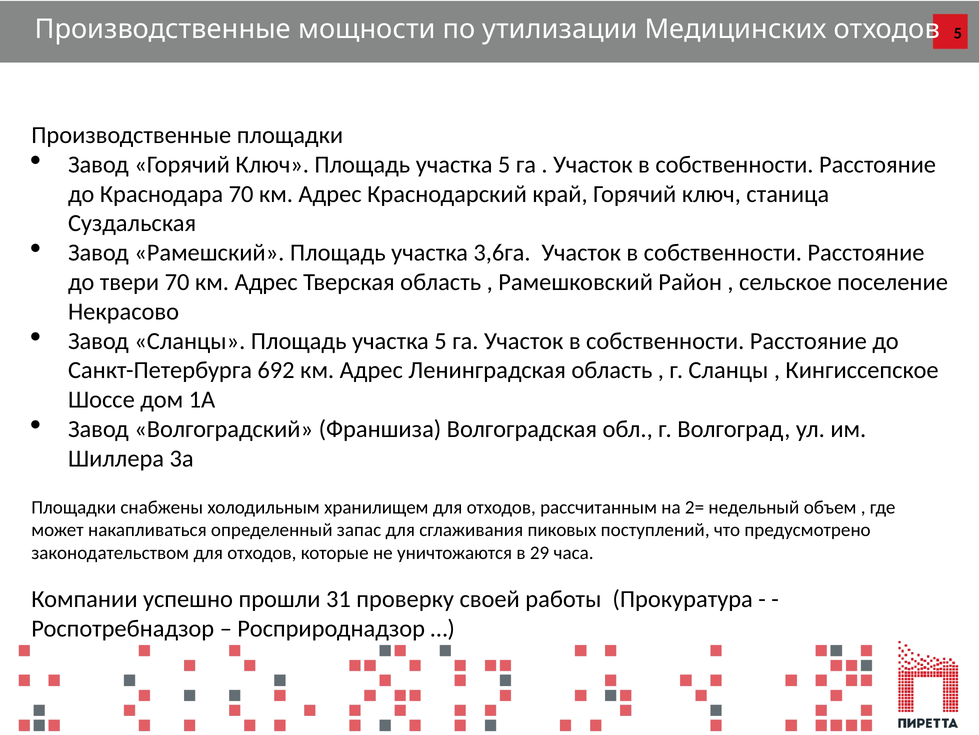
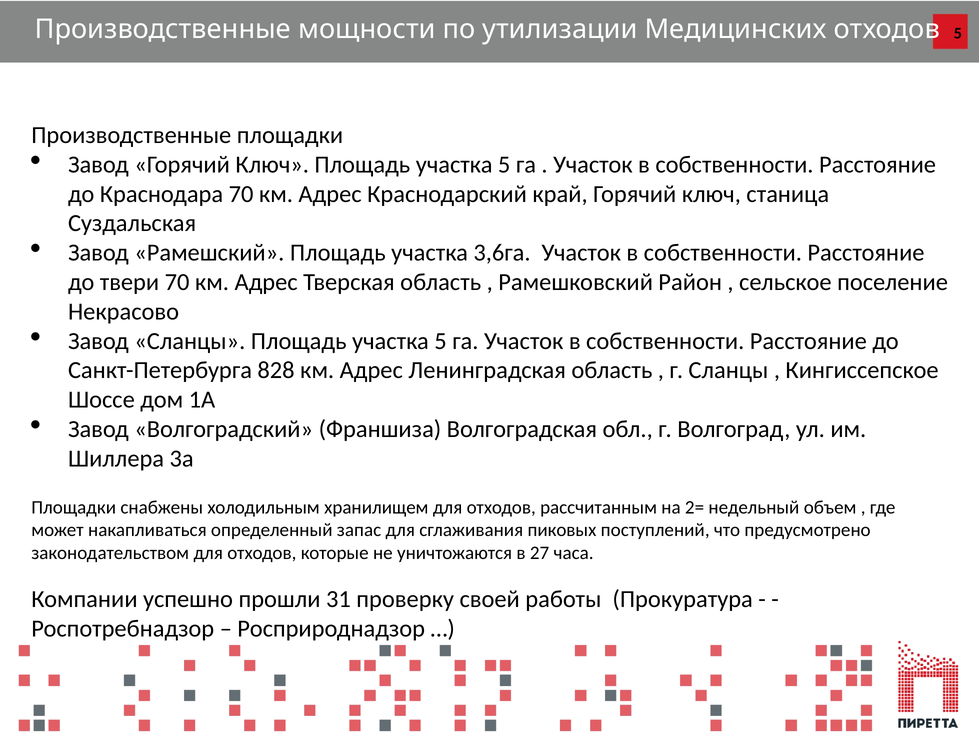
692: 692 -> 828 (276, 370)
29: 29 -> 27 (540, 552)
